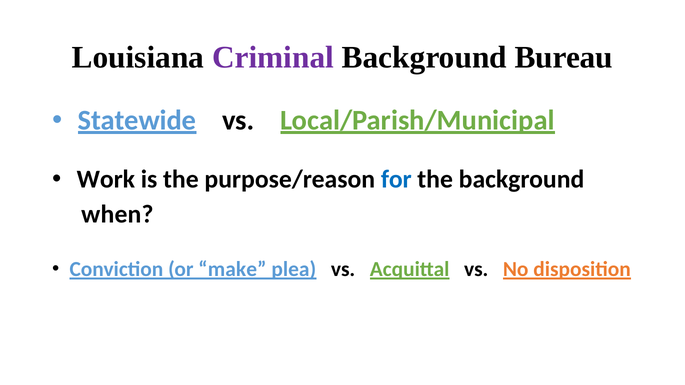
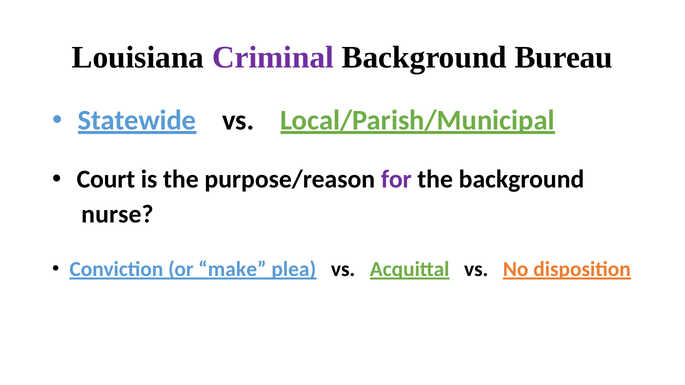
Work: Work -> Court (106, 179)
for colour: blue -> purple (396, 179)
when: when -> nurse (117, 214)
